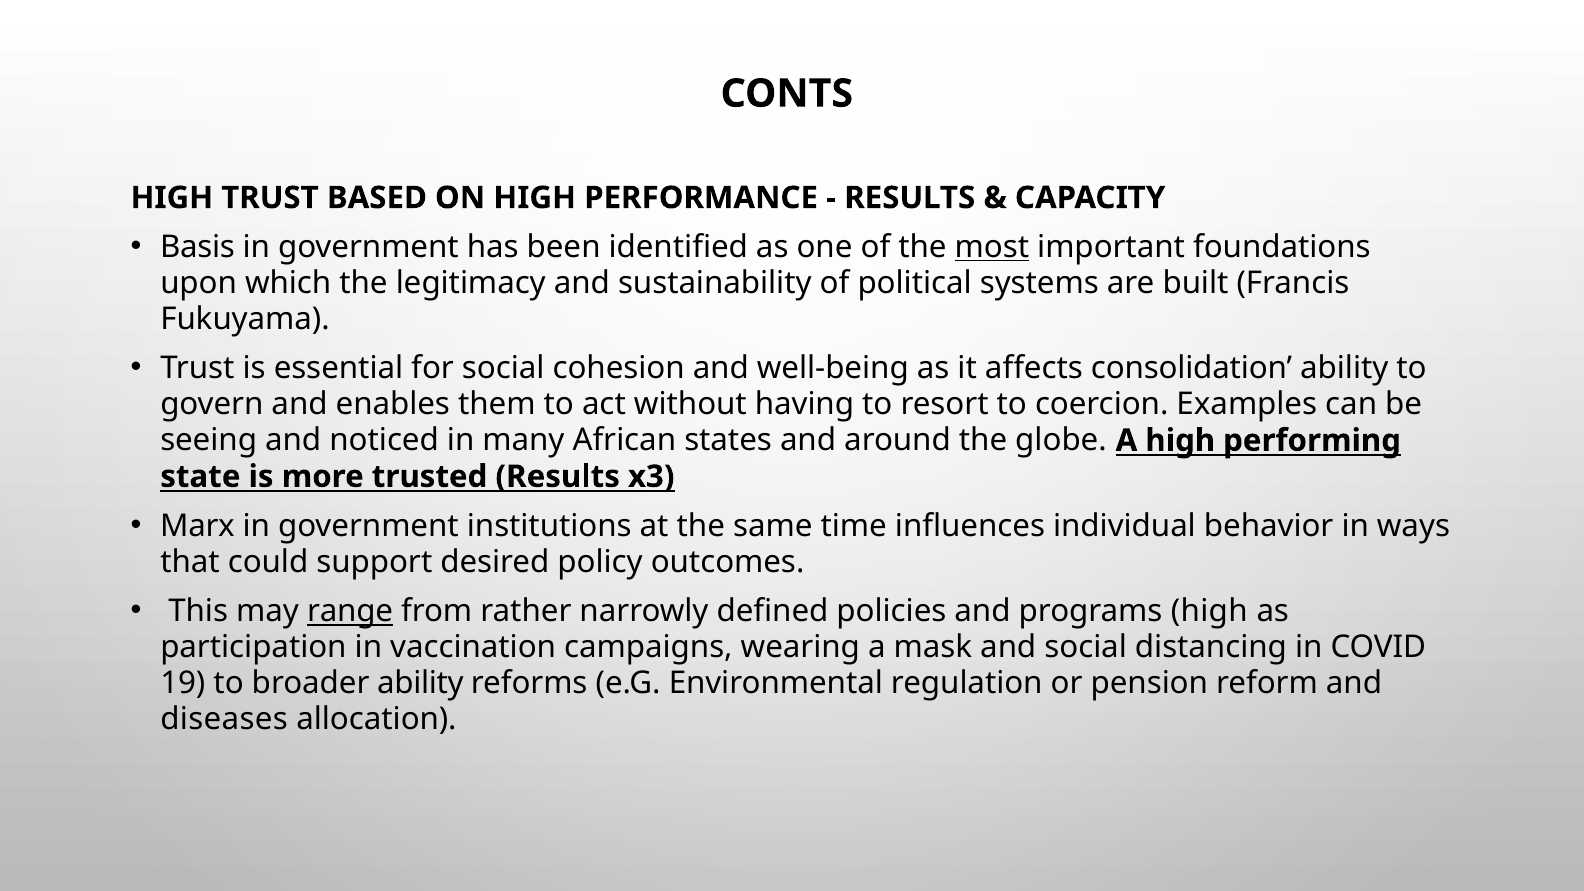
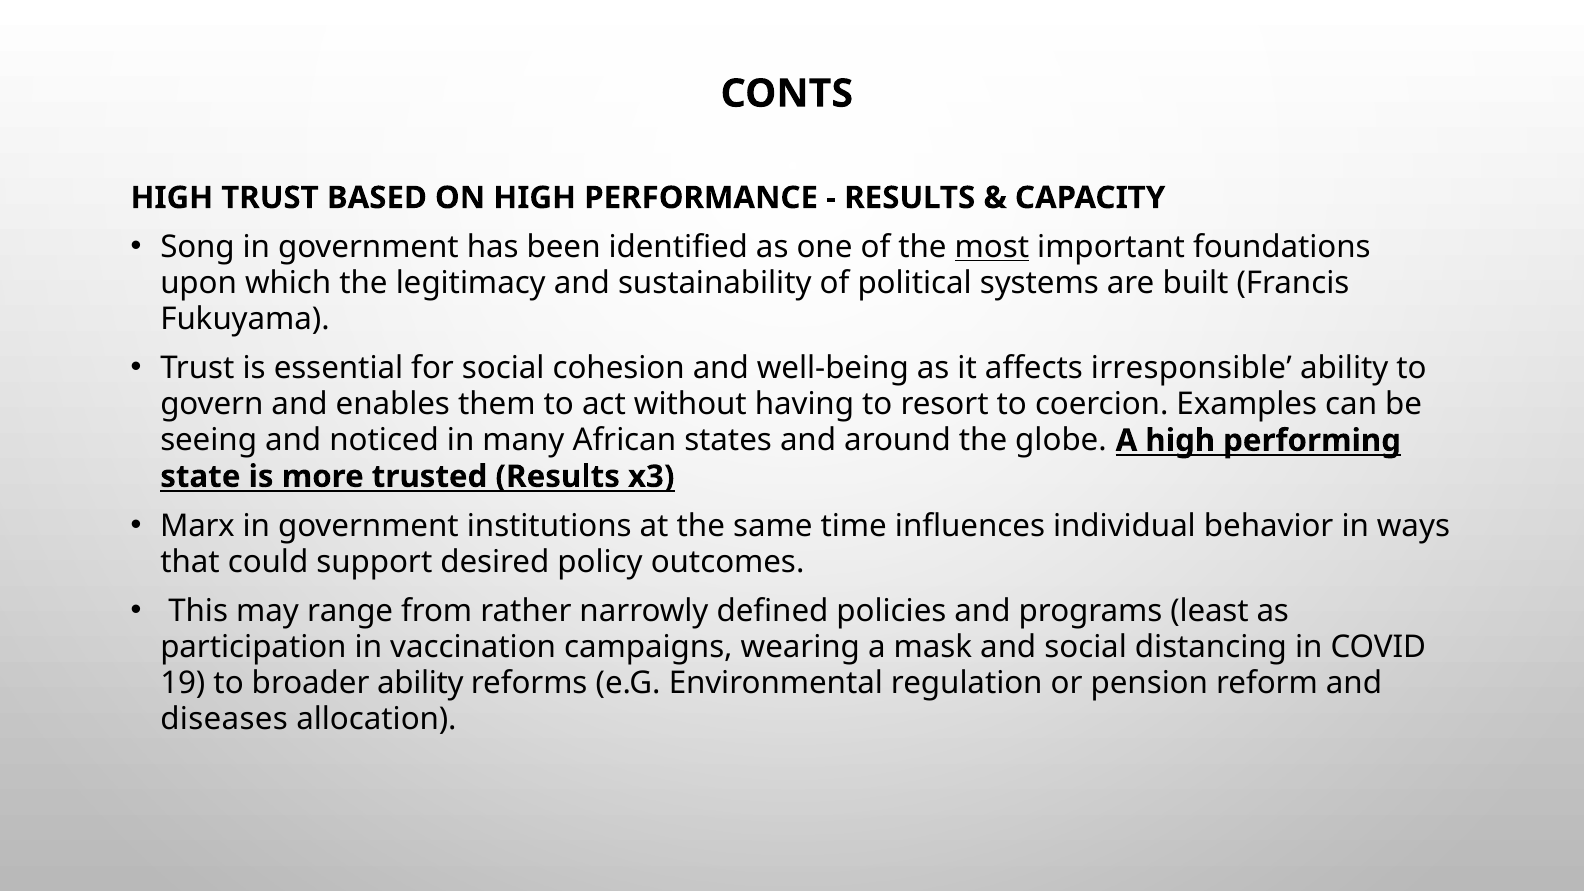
Basis: Basis -> Song (197, 247)
consolidation: consolidation -> irresponsible (1191, 368)
range underline: present -> none (350, 611)
programs high: high -> least (1209, 611)
